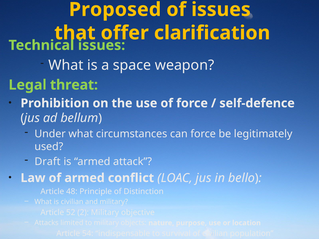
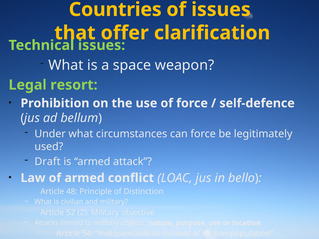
Proposed: Proposed -> Countries (115, 10)
threat: threat -> resort (74, 85)
